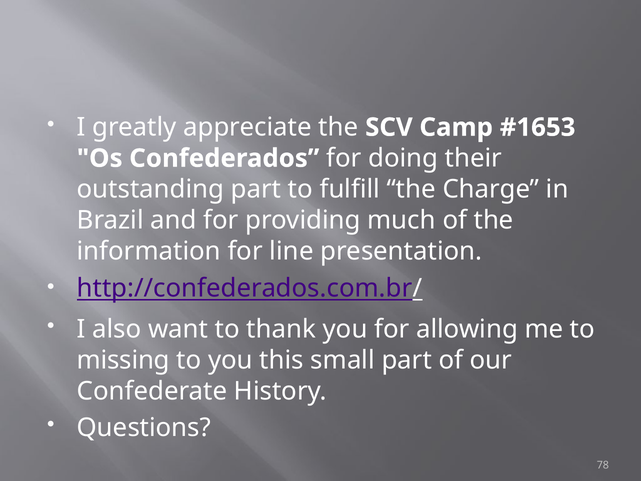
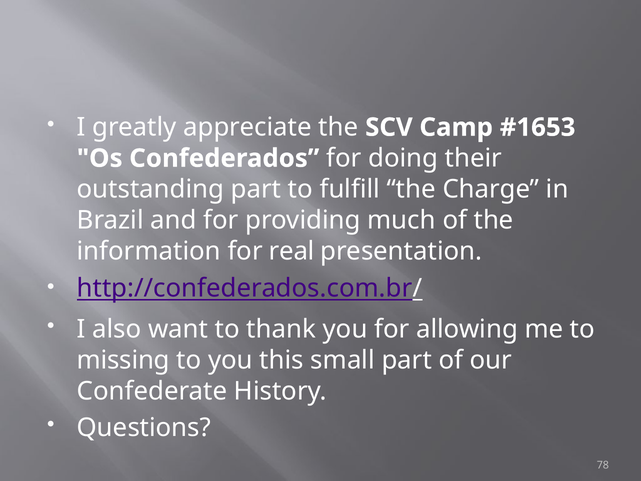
line: line -> real (292, 251)
